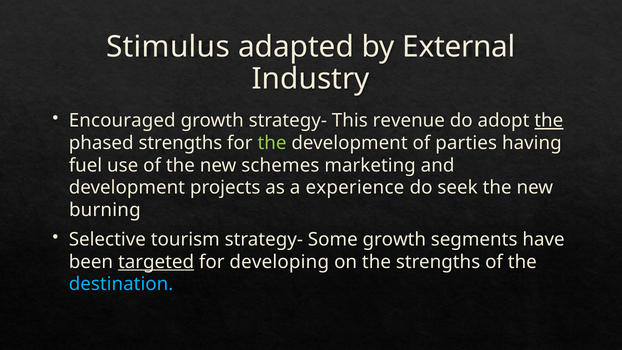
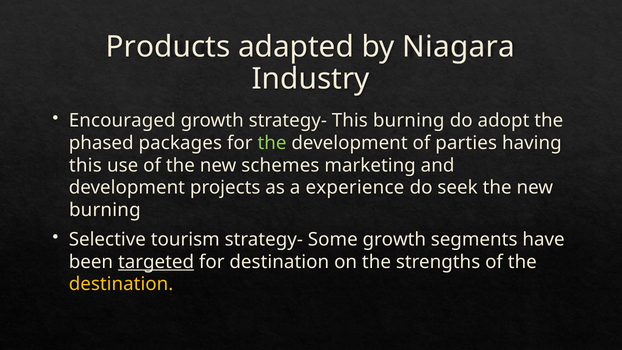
Stimulus: Stimulus -> Products (168, 47)
External: External -> Niagara (459, 47)
This revenue: revenue -> burning (409, 121)
the underline: present -> none (549, 121)
phased strengths: strengths -> packages (180, 143)
fuel: fuel -> this (85, 165)
for developing: developing -> destination (279, 262)
destination colour: light blue -> yellow (121, 284)
